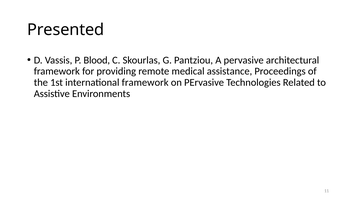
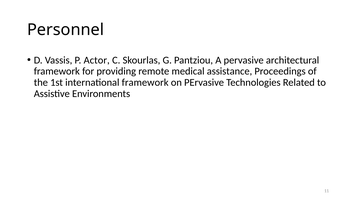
Presented: Presented -> Personnel (66, 30)
Blood: Blood -> Actor (97, 60)
